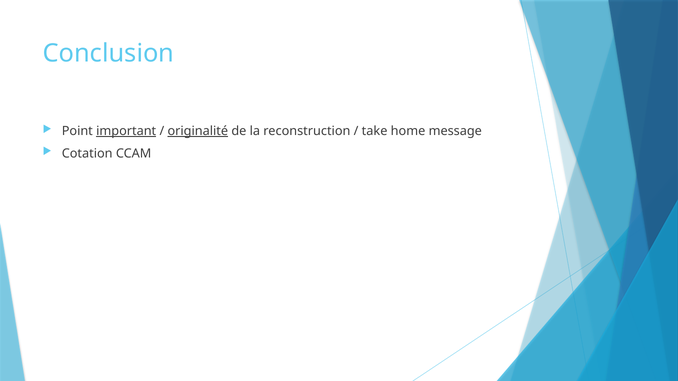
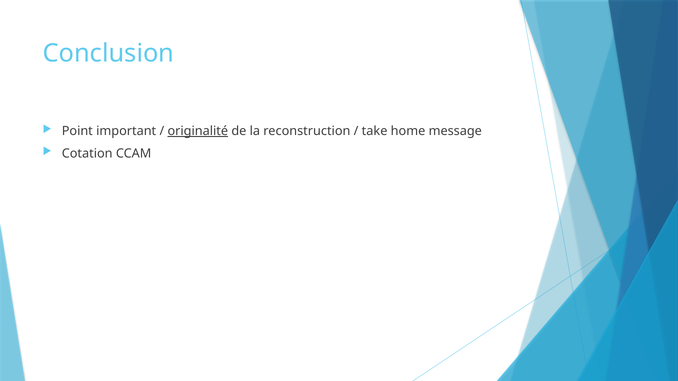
important underline: present -> none (126, 131)
